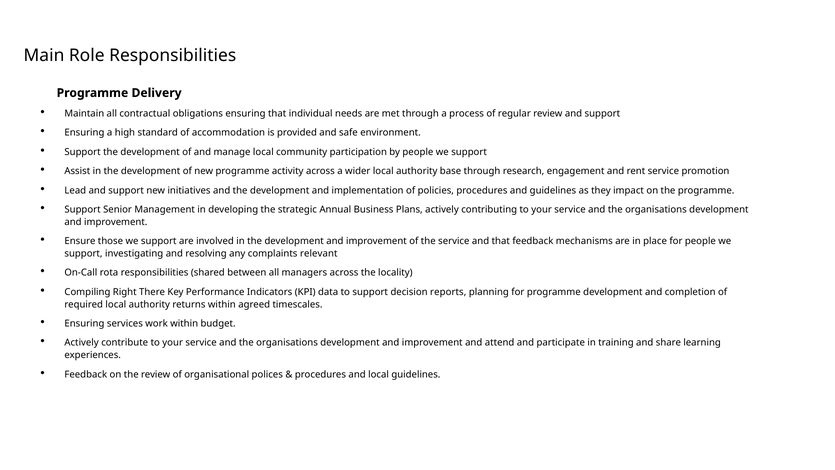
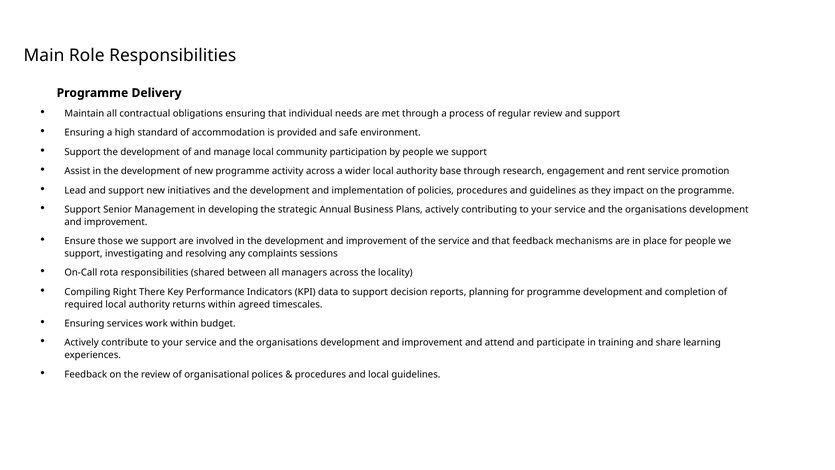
relevant: relevant -> sessions (319, 253)
